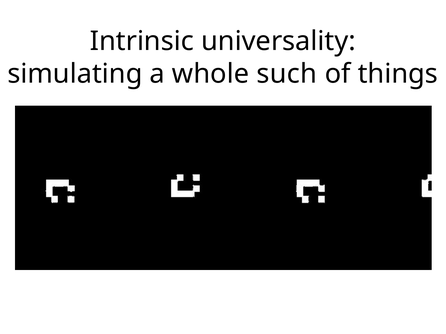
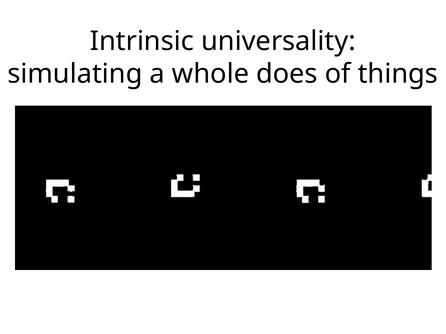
such: such -> does (287, 74)
